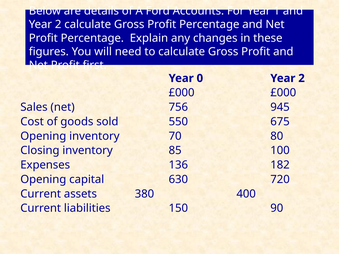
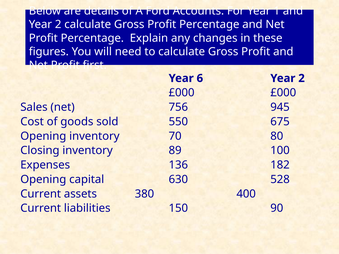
0: 0 -> 6 (200, 78)
85: 85 -> 89 (175, 151)
720: 720 -> 528 (280, 180)
